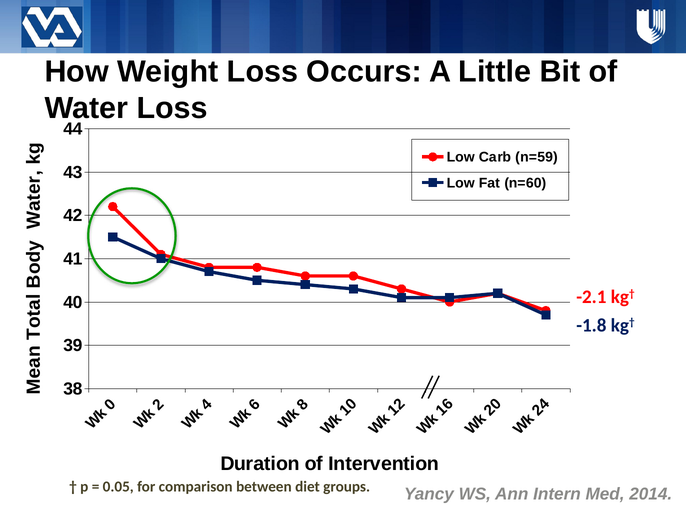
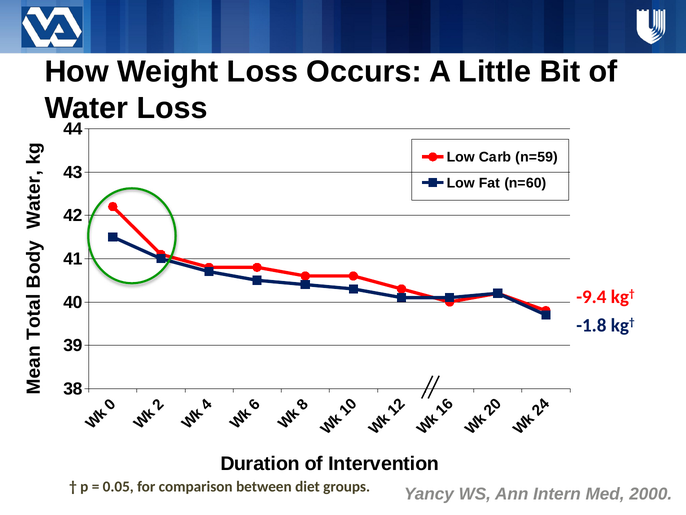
-2.1: -2.1 -> -9.4 (591, 296)
2014: 2014 -> 2000 (651, 493)
